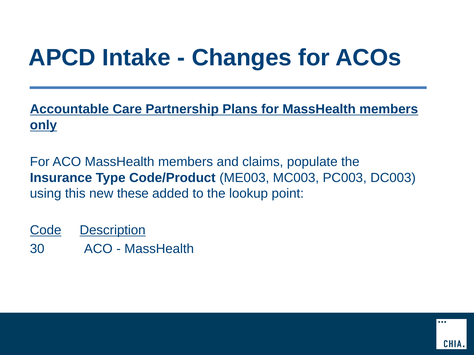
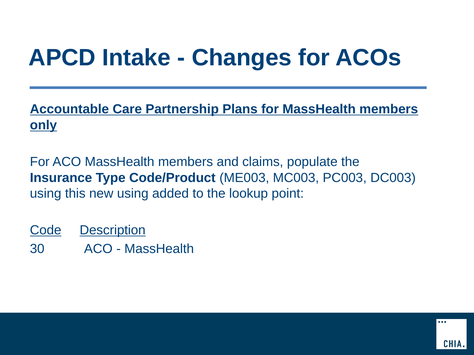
new these: these -> using (133, 194)
